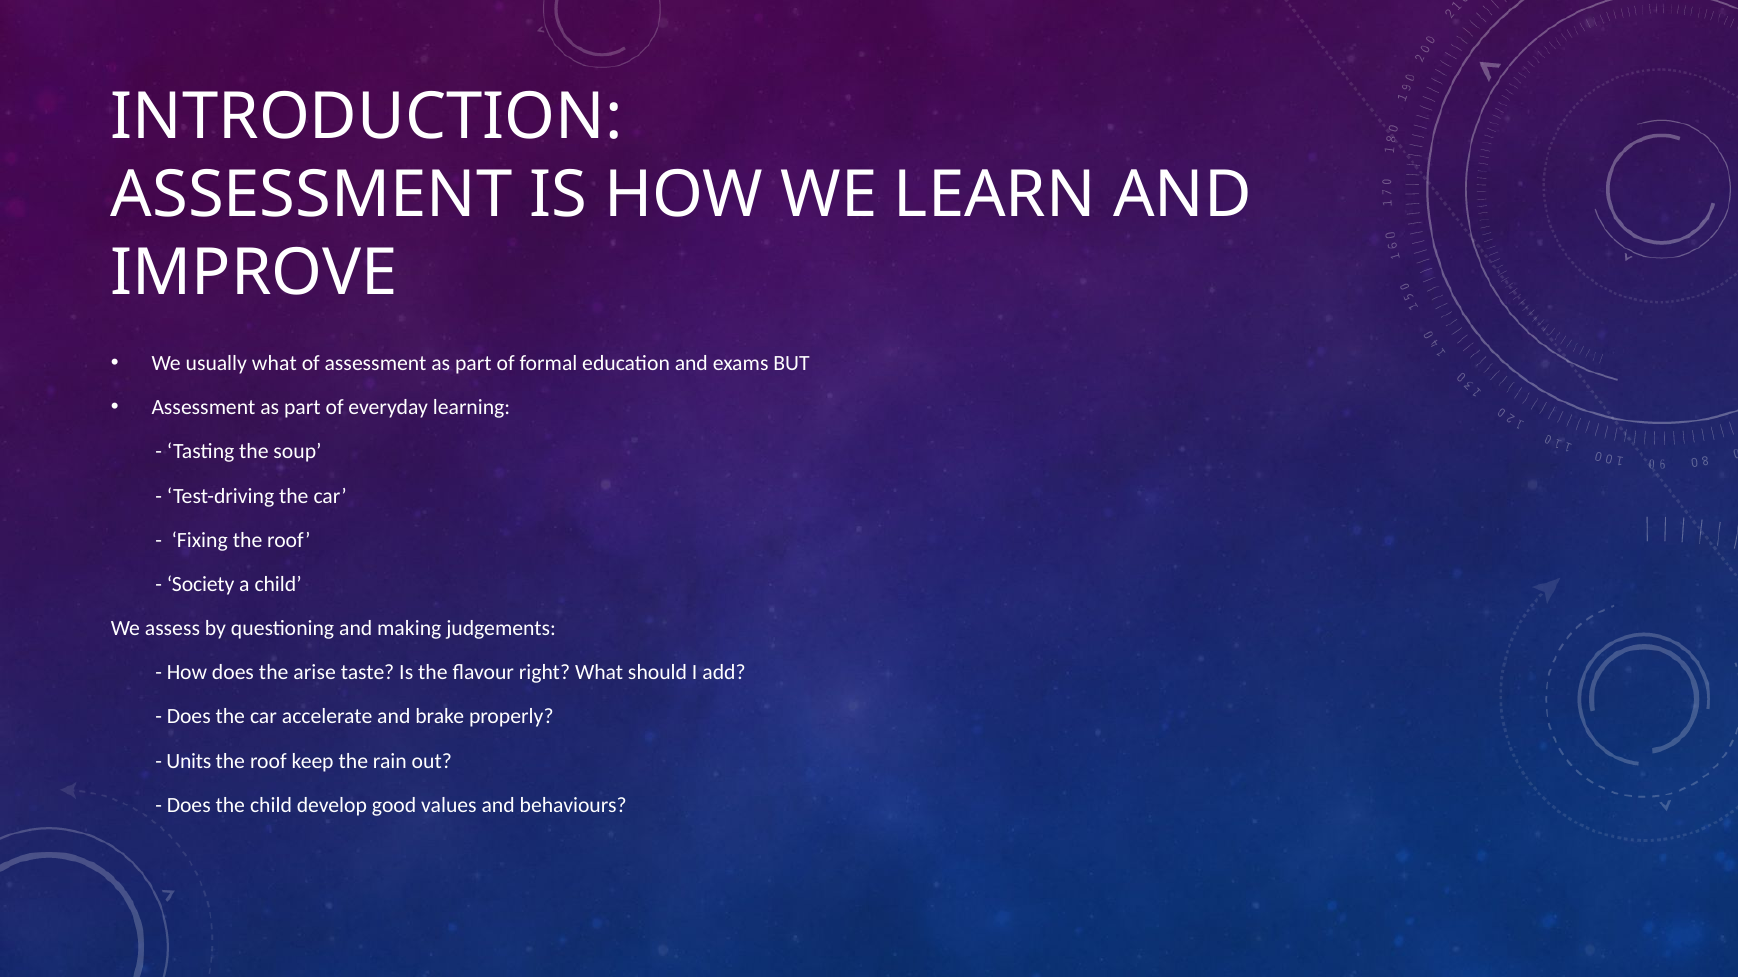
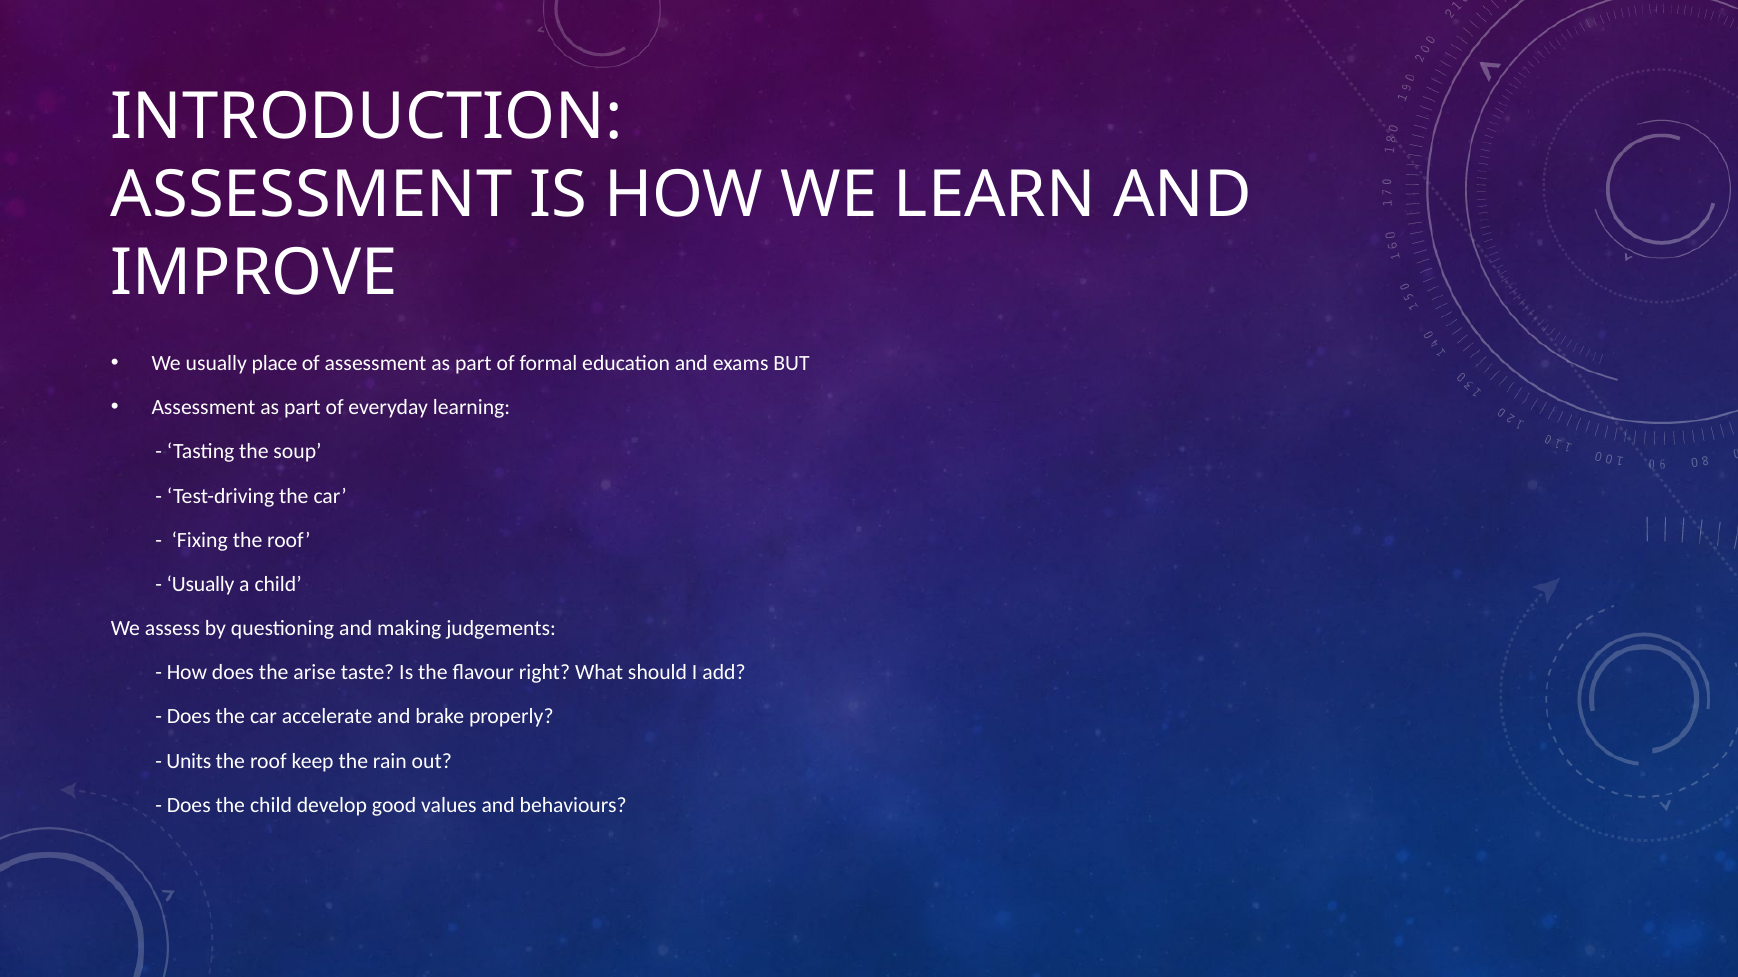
usually what: what -> place (275, 364)
Society: Society -> Usually (201, 585)
